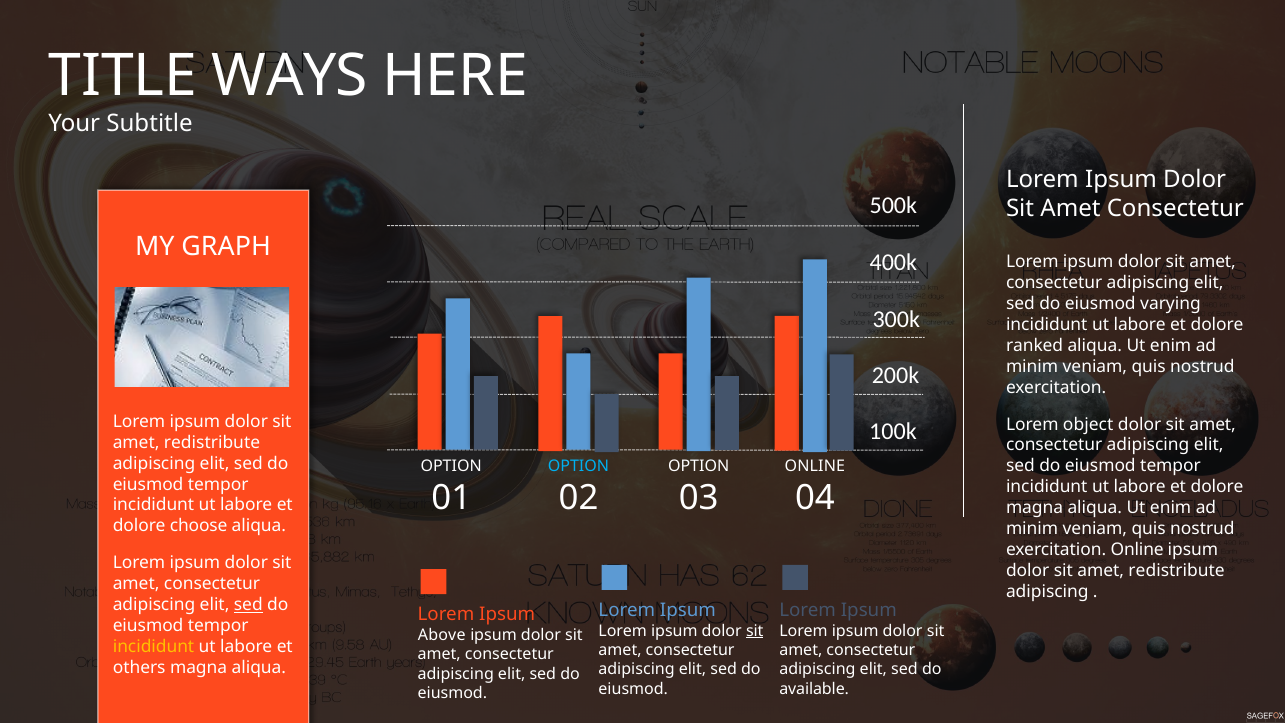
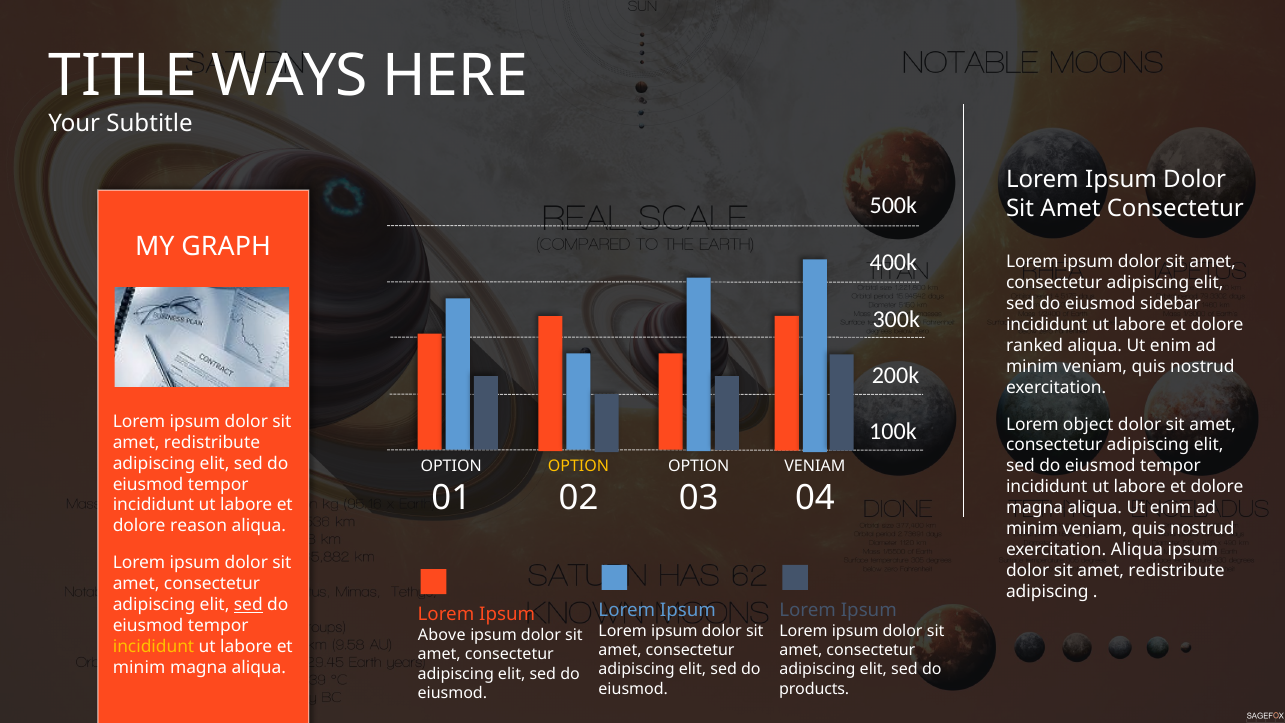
varying: varying -> sidebar (1171, 304)
OPTION colour: light blue -> yellow (578, 466)
ONLINE: ONLINE -> VENIAM (815, 466)
choose: choose -> reason (199, 526)
exercitation Online: Online -> Aliqua (1137, 550)
sit underline: present -> none (755, 631)
others: others -> minim (139, 668)
available: available -> products (814, 689)
